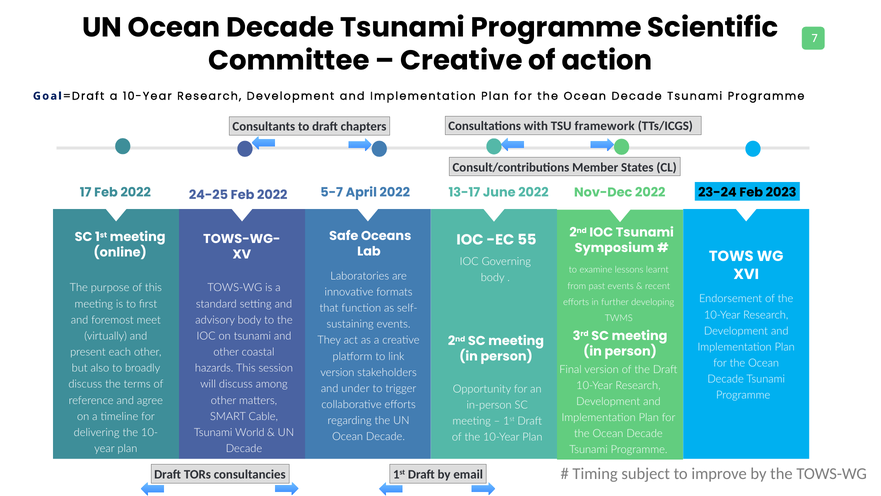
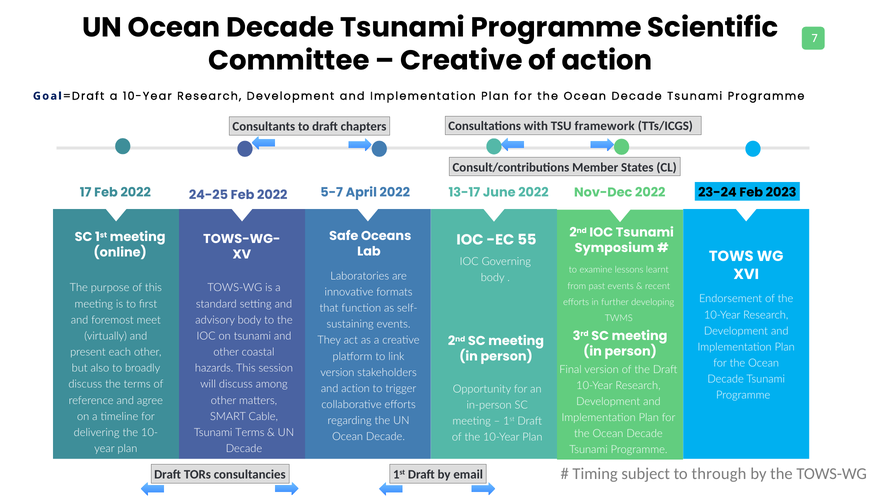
and under: under -> action (356, 388)
Tsunami World: World -> Terms (250, 432)
improve: improve -> through (719, 473)
